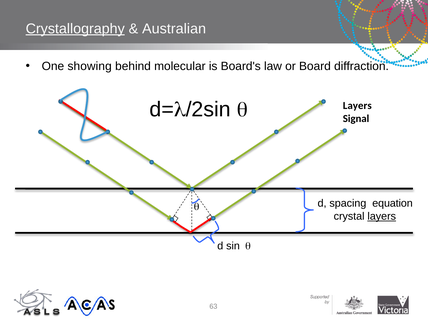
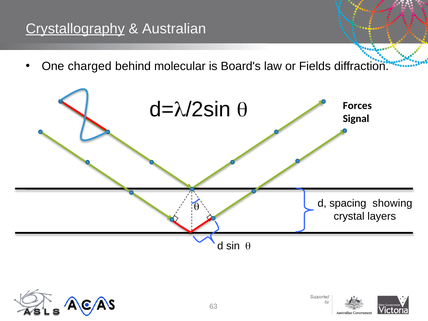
showing: showing -> charged (90, 66)
Board: Board -> Fields (315, 66)
Layers: Layers -> Forces (357, 106)
equation: equation -> showing (392, 203)
layers underline: present -> none (382, 216)
